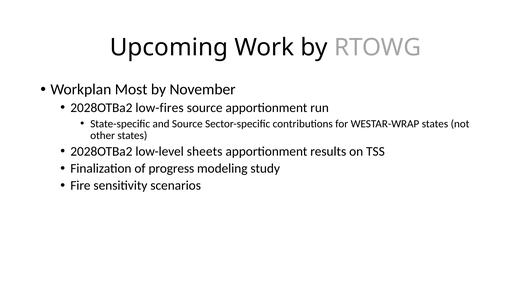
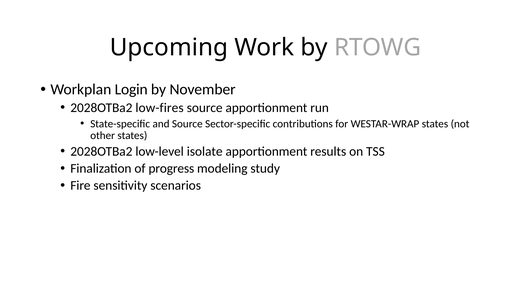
Most: Most -> Login (131, 90)
sheets: sheets -> isolate (205, 152)
